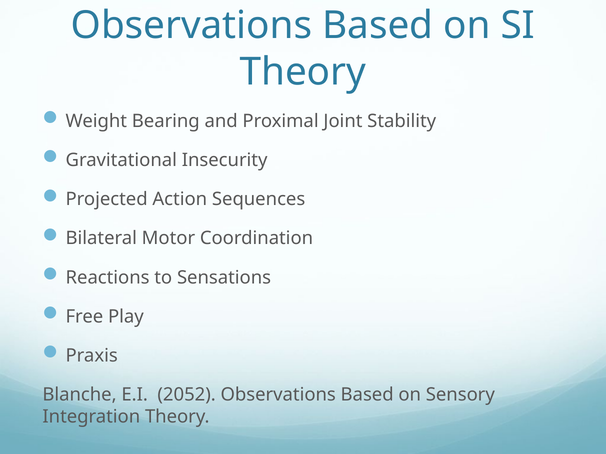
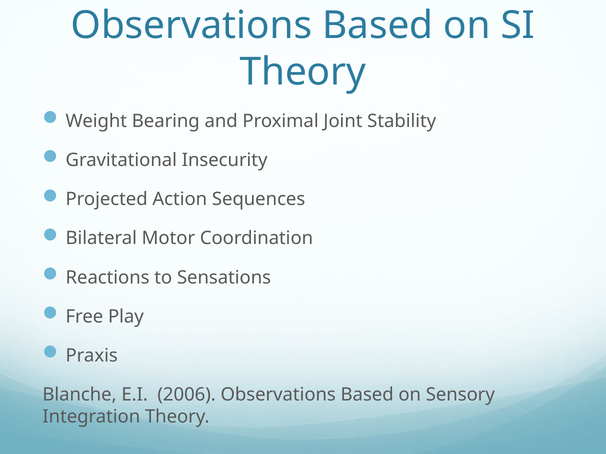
2052: 2052 -> 2006 (187, 395)
